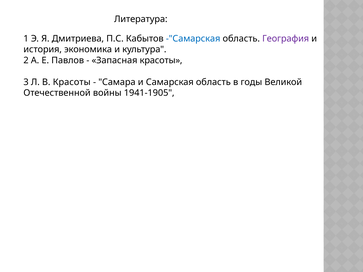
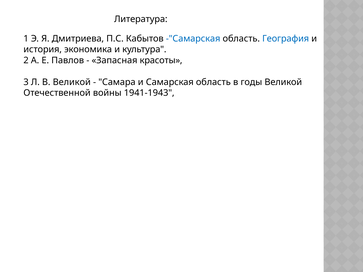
География colour: purple -> blue (286, 39)
В Красоты: Красоты -> Великой (72, 82)
1941-1905: 1941-1905 -> 1941-1943 (149, 93)
